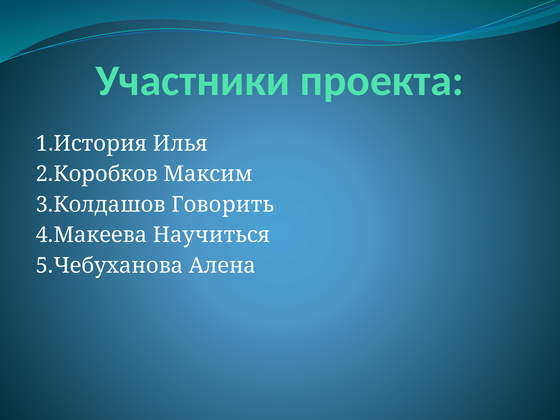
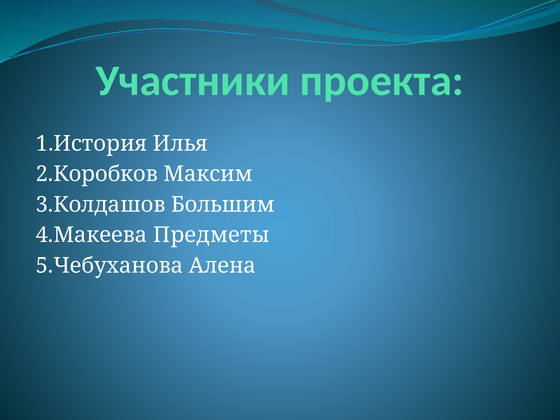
Говорить: Говорить -> Большим (223, 205)
Научиться: Научиться -> Предметы (211, 235)
